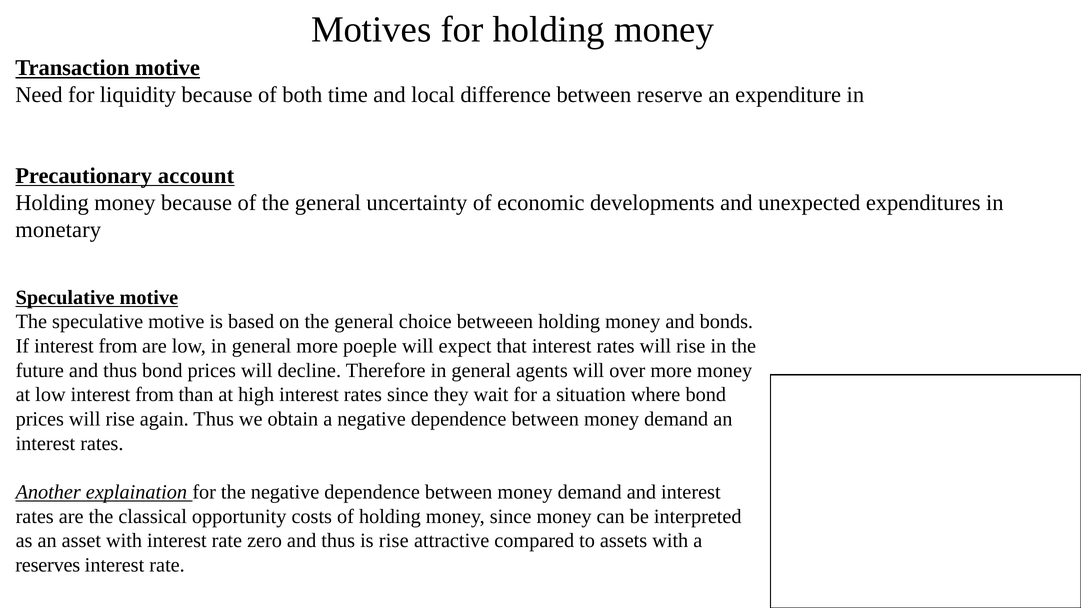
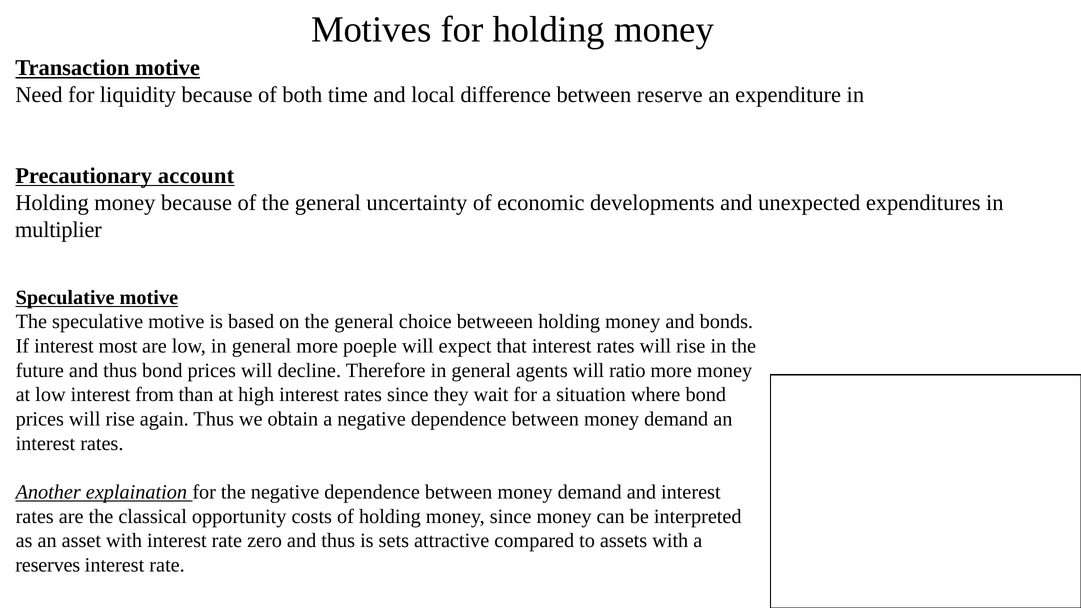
monetary: monetary -> multiplier (58, 230)
If interest from: from -> most (118, 346)
over: over -> ratio (627, 370)
is rise: rise -> sets (394, 541)
